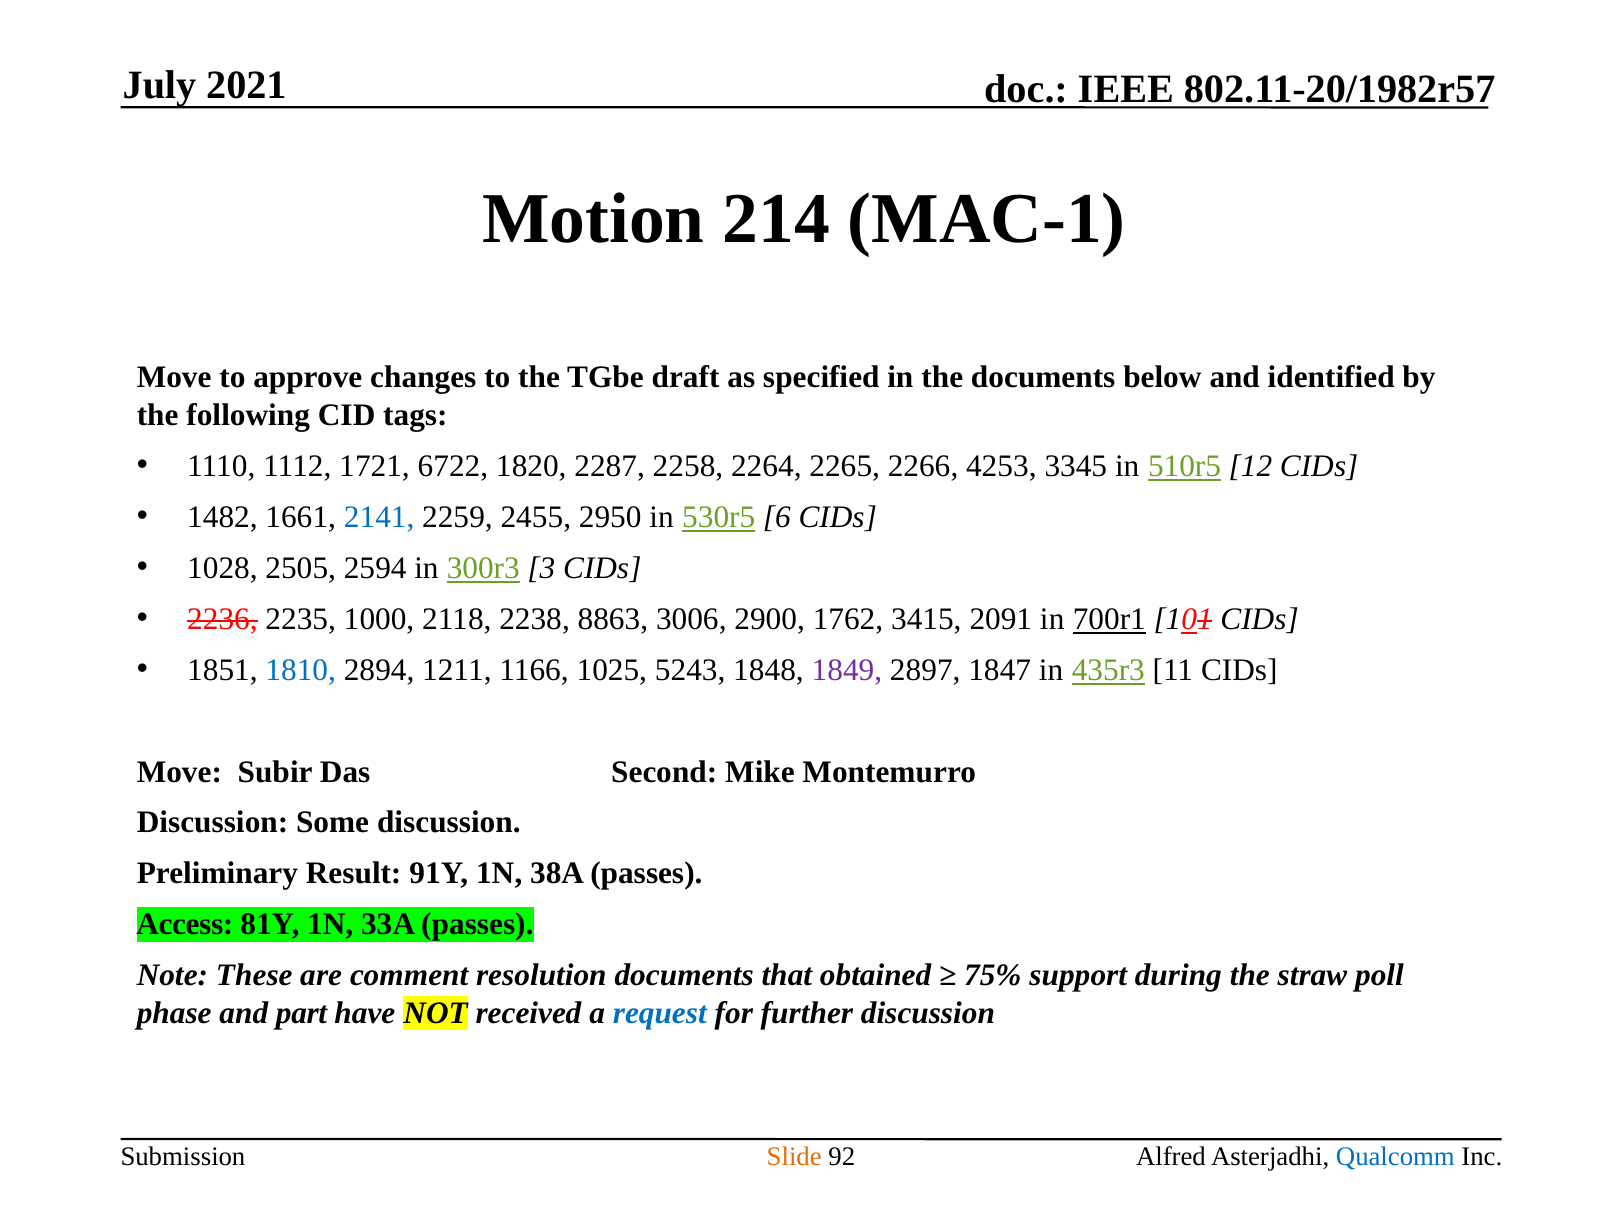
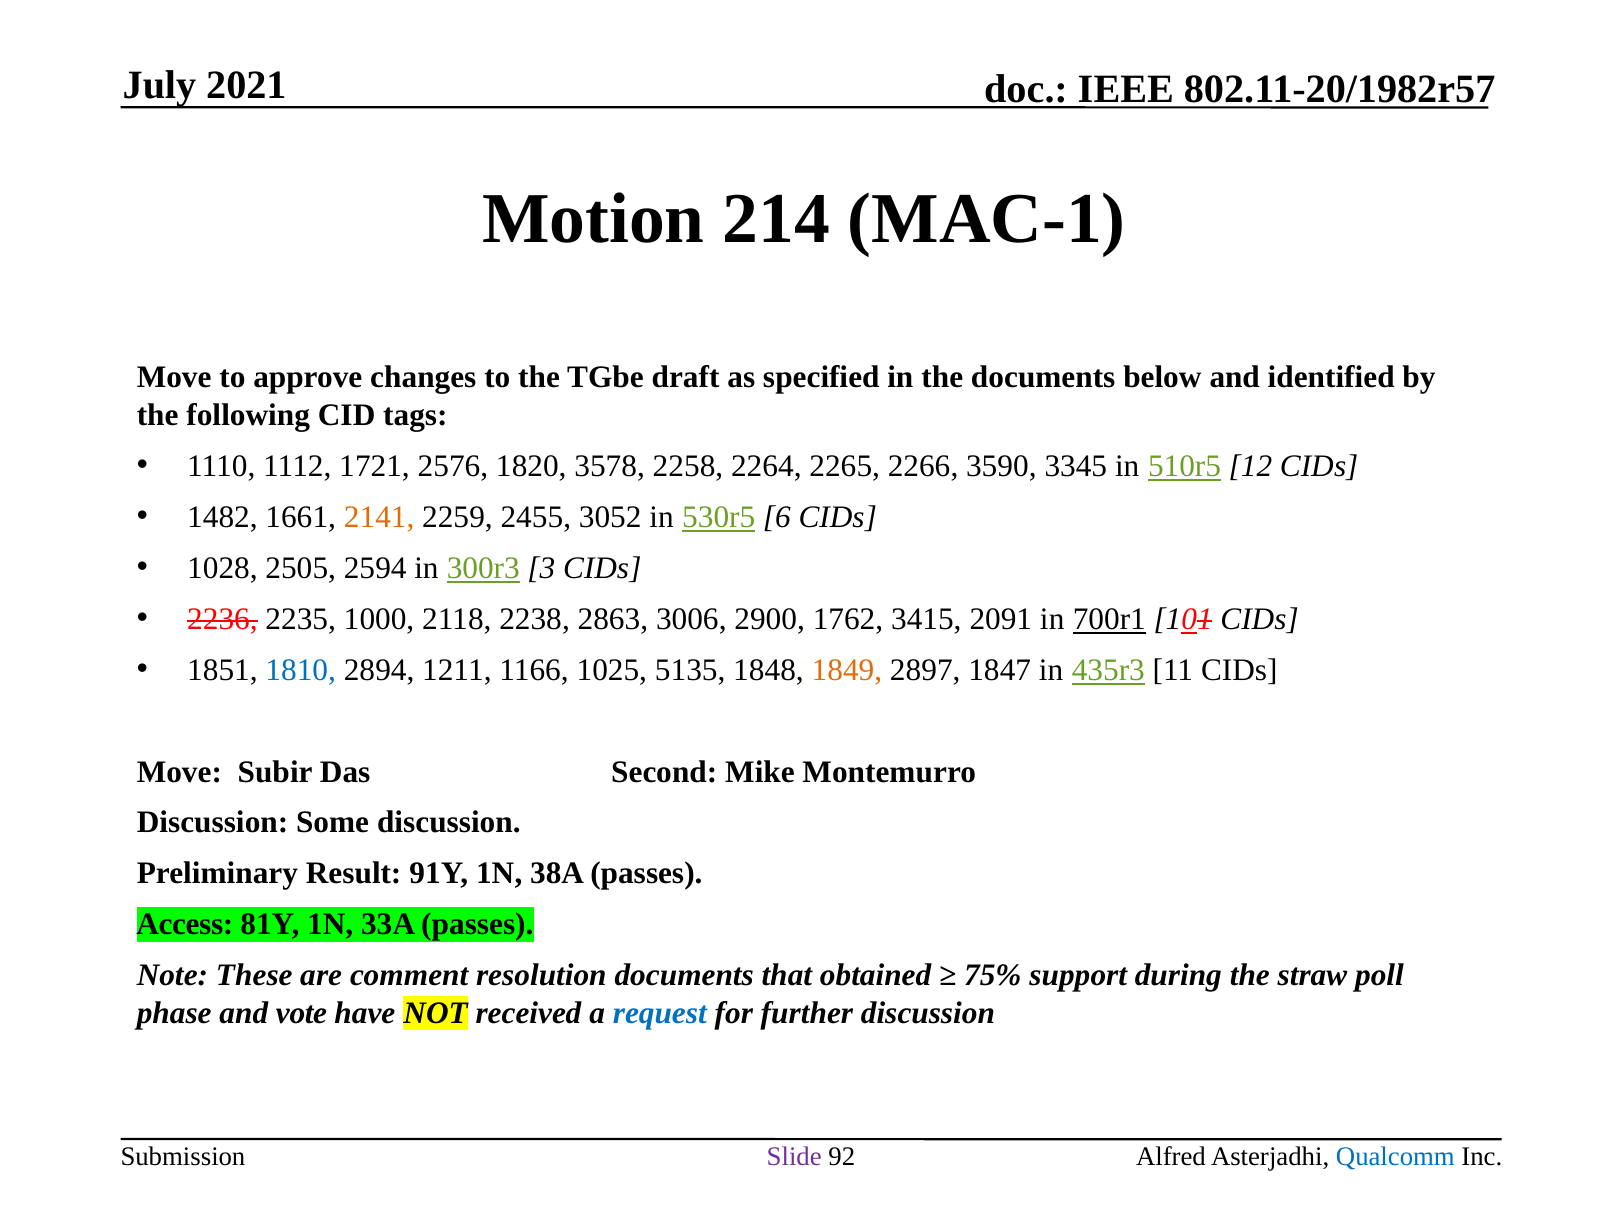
6722: 6722 -> 2576 (453, 466)
2287: 2287 -> 3578 (610, 466)
4253: 4253 -> 3590 (1001, 466)
2141 colour: blue -> orange (379, 517)
2950: 2950 -> 3052 (610, 517)
8863: 8863 -> 2863 (613, 619)
5243: 5243 -> 5135 (690, 670)
1849 colour: purple -> orange (847, 670)
part: part -> vote (302, 1014)
Slide colour: orange -> purple (794, 1157)
